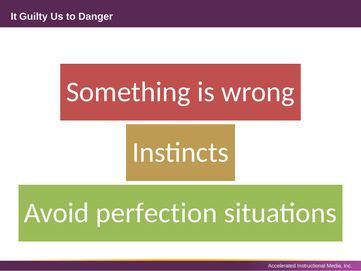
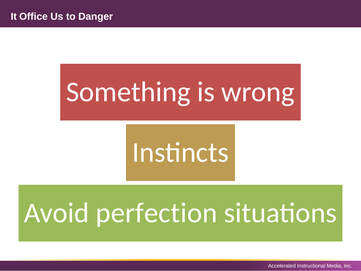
Guilty: Guilty -> Office (33, 17)
